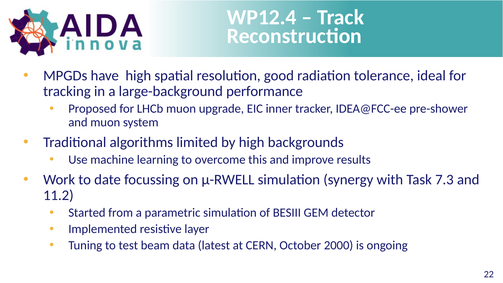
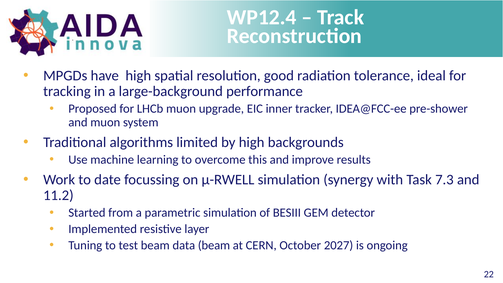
data latest: latest -> beam (214, 245)
2000: 2000 -> 2027 (339, 245)
